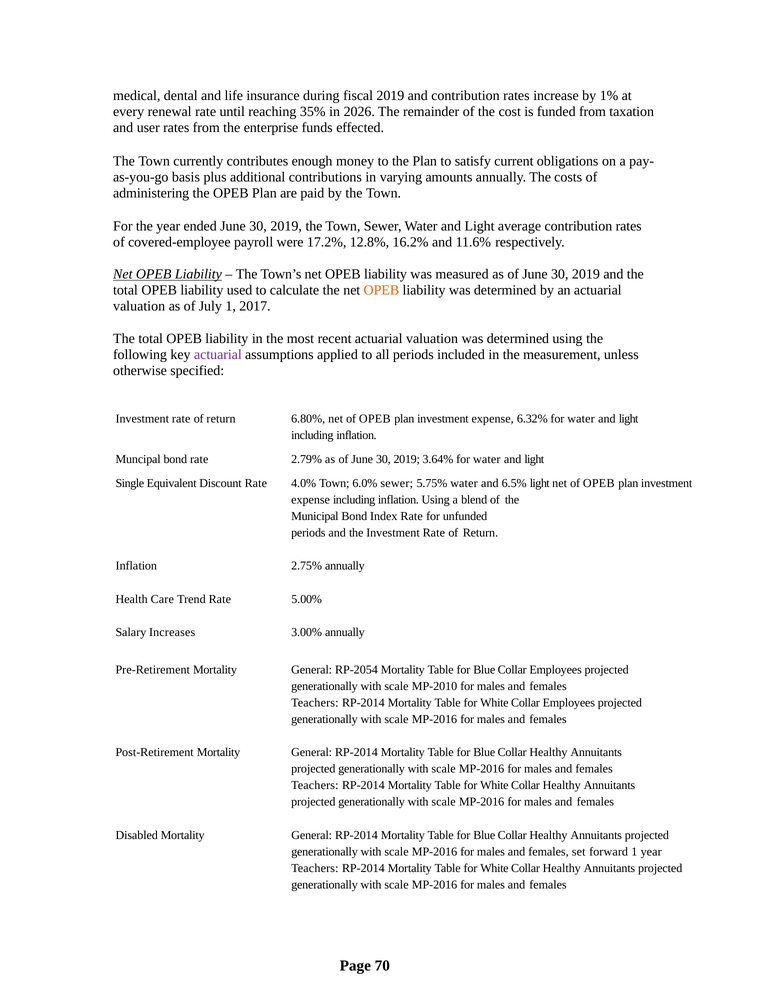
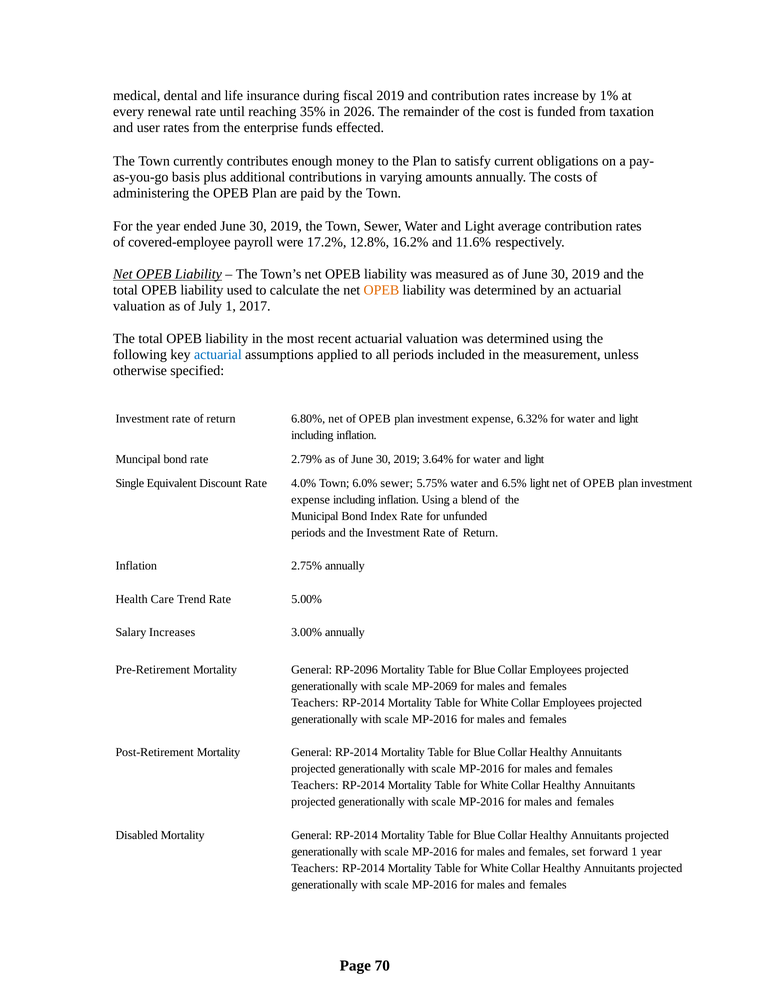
actuarial colour: purple -> blue (218, 355)
RP-2054: RP-2054 -> RP-2096 (356, 669)
MP-2010: MP-2010 -> MP-2069 (434, 686)
